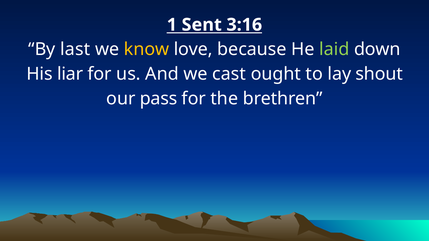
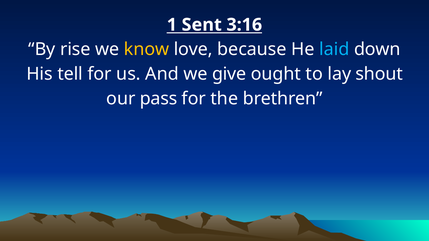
last: last -> rise (75, 49)
laid colour: light green -> light blue (334, 49)
liar: liar -> tell (70, 74)
cast: cast -> give (229, 74)
